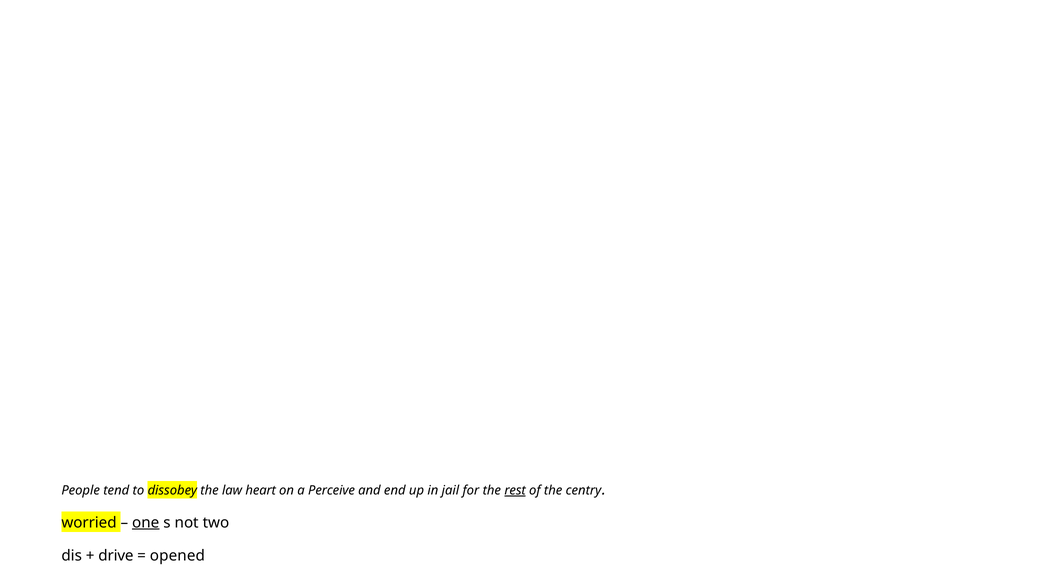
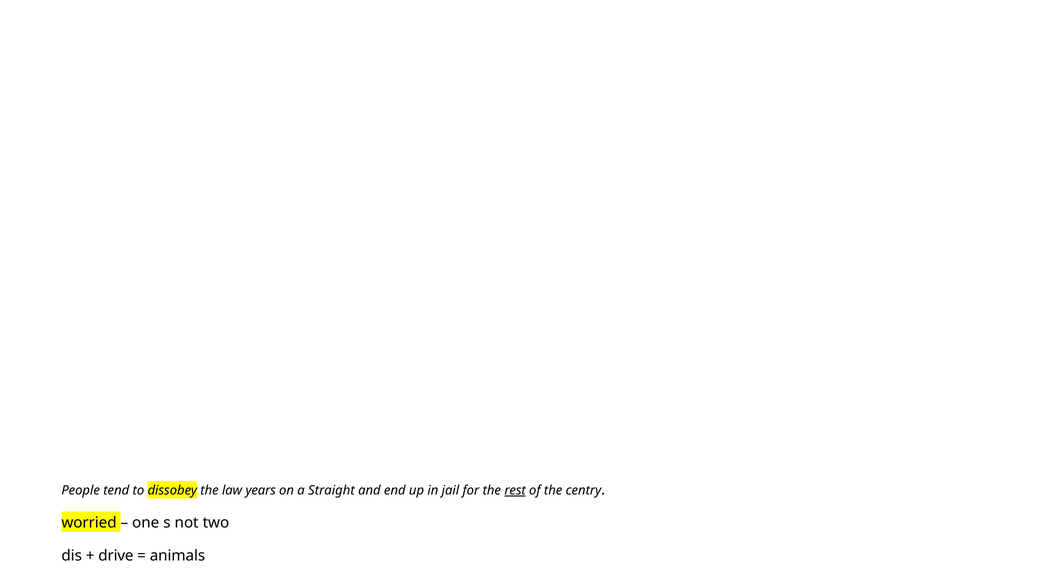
heart: heart -> years (261, 491)
Perceive: Perceive -> Straight (331, 491)
one underline: present -> none (146, 523)
opened: opened -> animals (177, 556)
